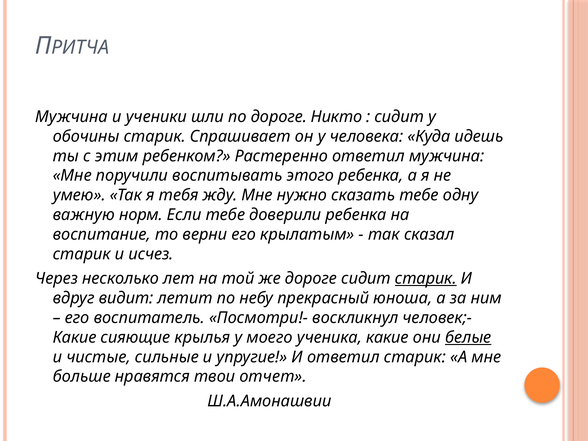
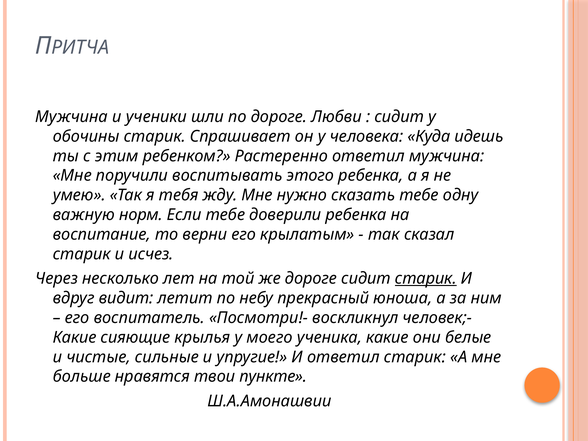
Никто: Никто -> Любви (337, 117)
белые underline: present -> none (468, 337)
отчет: отчет -> пункте (273, 377)
